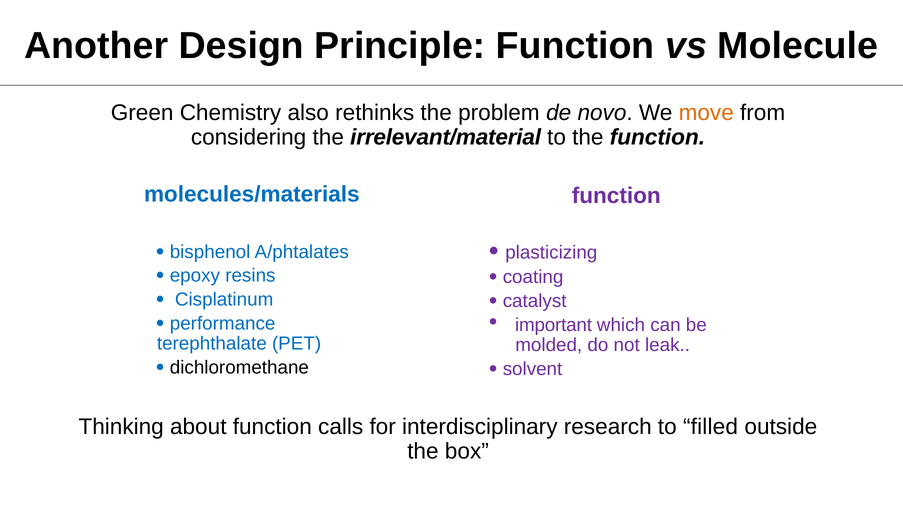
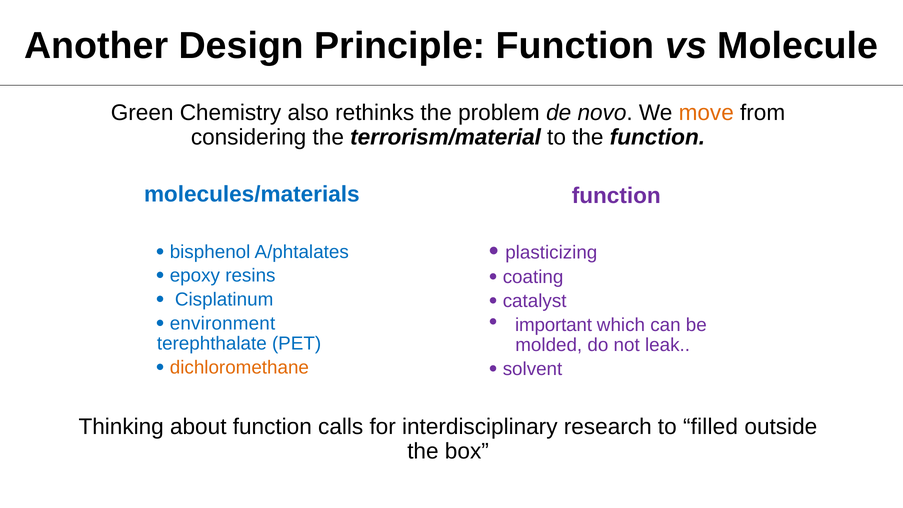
irrelevant/material: irrelevant/material -> terrorism/material (446, 137)
performance: performance -> environment (223, 323)
dichloromethane colour: black -> orange (239, 368)
